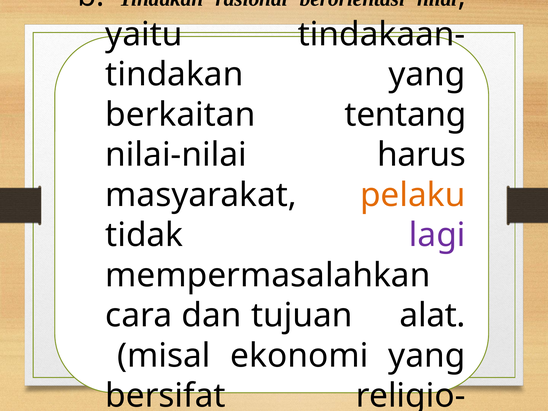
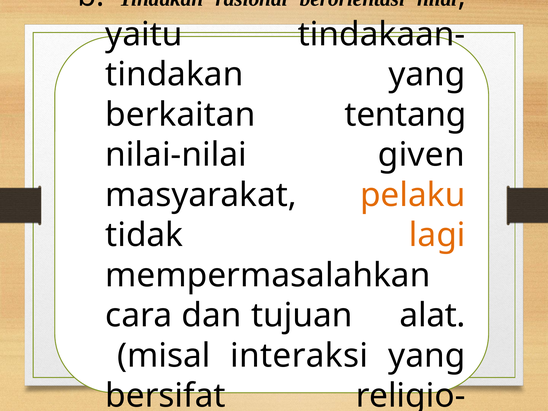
harus: harus -> given (421, 155)
lagi colour: purple -> orange (437, 235)
ekonomi: ekonomi -> interaksi (299, 356)
